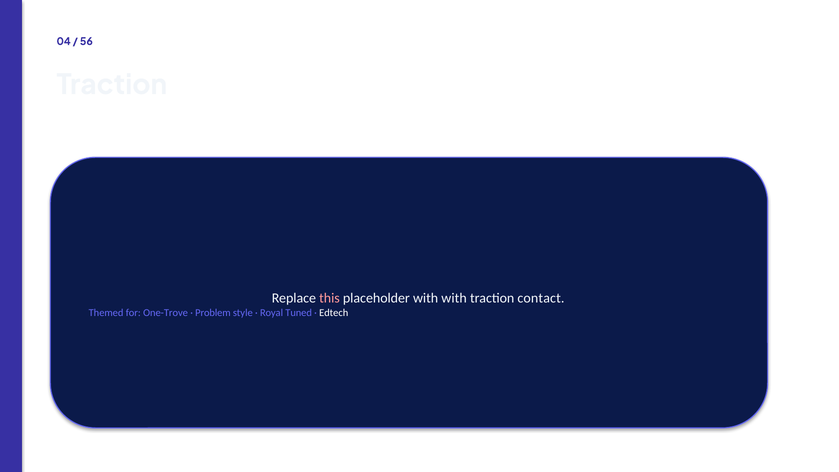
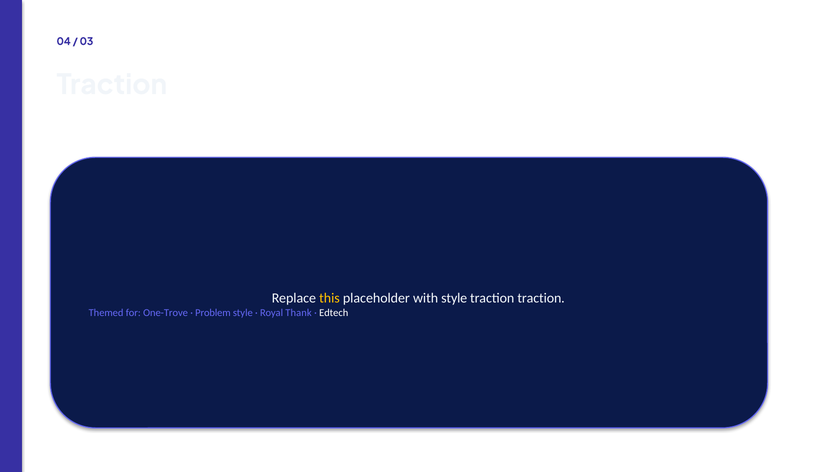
56: 56 -> 03 (86, 42)
this colour: pink -> yellow (329, 298)
with with: with -> style (454, 298)
traction contact: contact -> traction (541, 298)
Tuned: Tuned -> Thank (299, 313)
